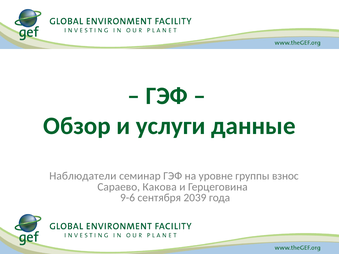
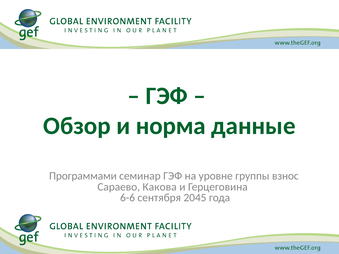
услуги: услуги -> норма (171, 126)
Наблюдатели: Наблюдатели -> Программами (83, 176)
9-6: 9-6 -> 6-6 (128, 198)
2039: 2039 -> 2045 (195, 198)
